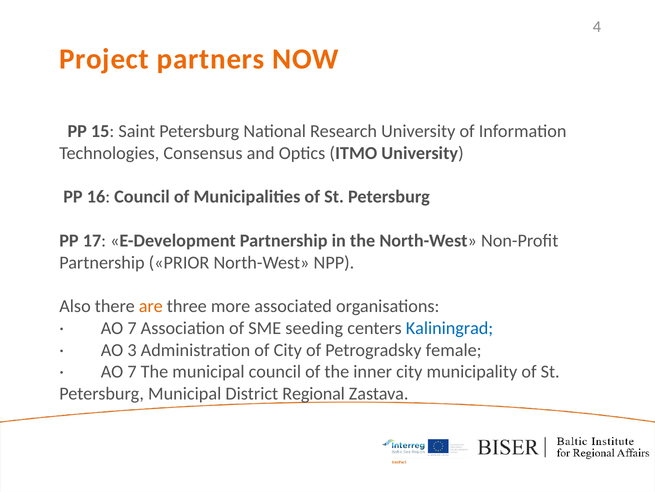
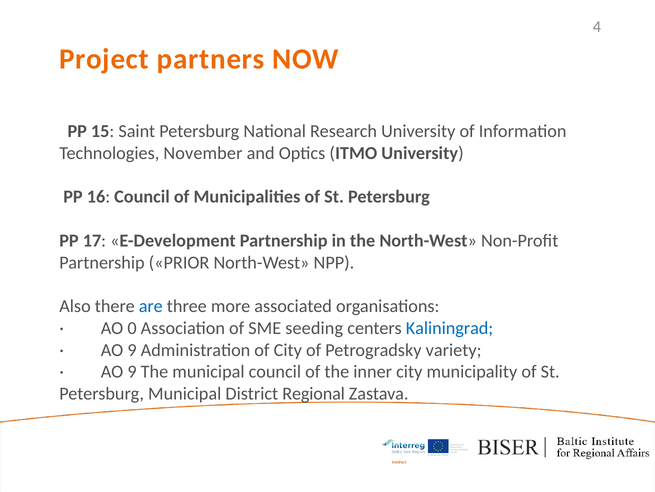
Consensus: Consensus -> November (203, 153)
are colour: orange -> blue (151, 306)
7: 7 -> 0 (132, 328)
3: 3 -> 9 (132, 349)
female: female -> variety (454, 349)
7: 7 -> 9 (132, 371)
